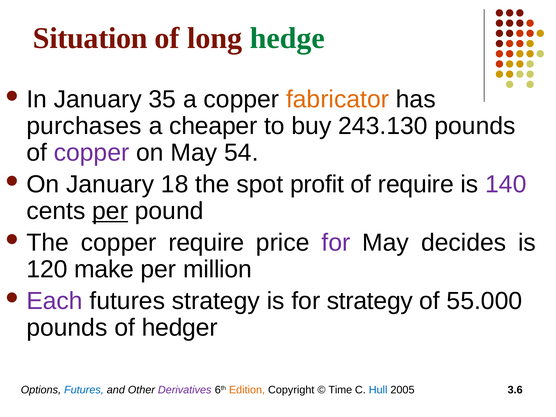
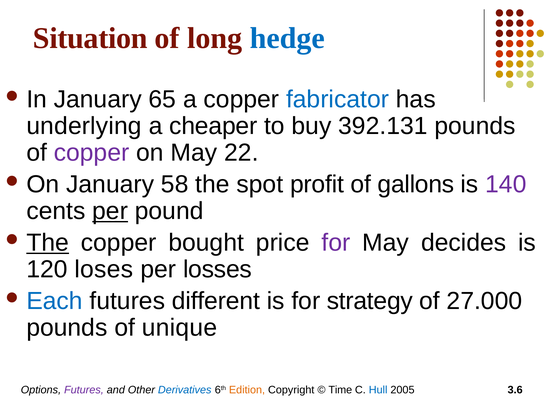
hedge colour: green -> blue (287, 38)
35: 35 -> 65 (162, 99)
fabricator colour: orange -> blue (338, 99)
purchases: purchases -> underlying (84, 126)
243.130: 243.130 -> 392.131 (383, 126)
54: 54 -> 22 (241, 153)
18: 18 -> 58 (175, 184)
of require: require -> gallons (416, 184)
The underline: none -> present (48, 243)
copper require: require -> bought (206, 243)
make: make -> loses (104, 269)
million: million -> losses (217, 269)
Each colour: purple -> blue (55, 301)
futures strategy: strategy -> different (216, 301)
55.000: 55.000 -> 27.000 (484, 301)
hedger: hedger -> unique (179, 328)
Futures colour: blue -> purple (84, 390)
Derivatives colour: purple -> blue (185, 390)
